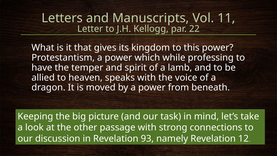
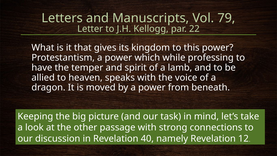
11: 11 -> 79 (226, 18)
93: 93 -> 40 (147, 138)
